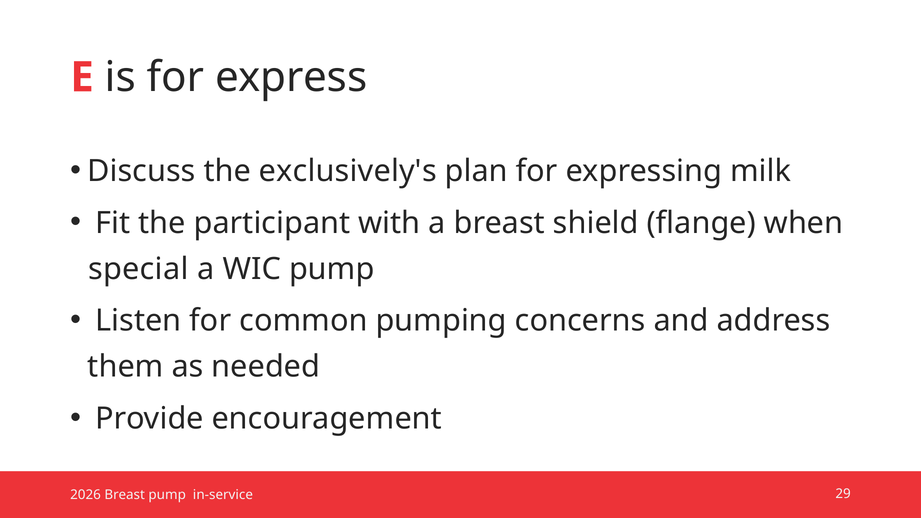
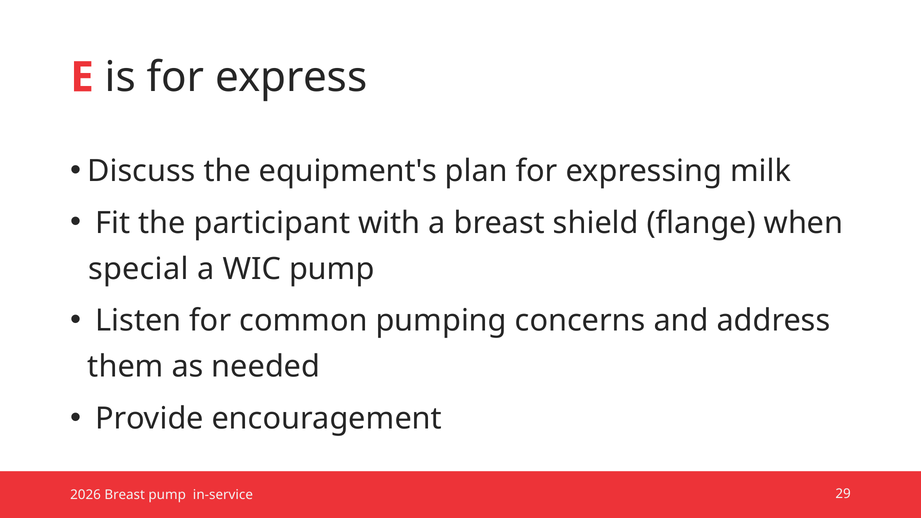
exclusively's: exclusively's -> equipment's (348, 171)
